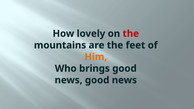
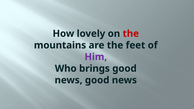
Him colour: orange -> purple (96, 57)
